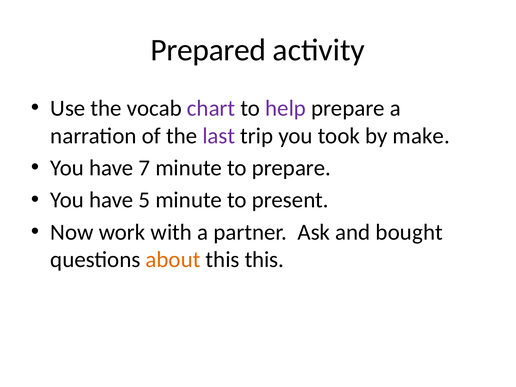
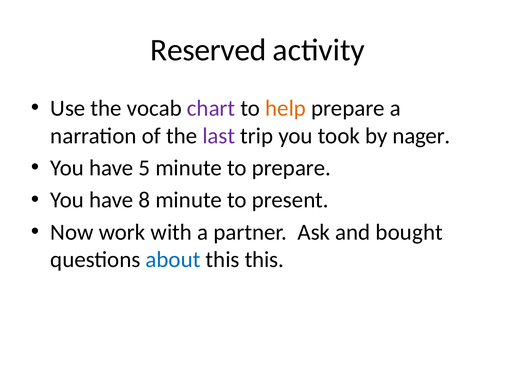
Prepared: Prepared -> Reserved (208, 50)
help colour: purple -> orange (286, 108)
make: make -> nager (421, 136)
7: 7 -> 5 (144, 168)
5: 5 -> 8 (144, 200)
about colour: orange -> blue (173, 260)
